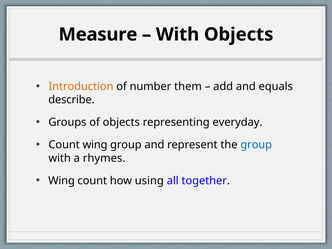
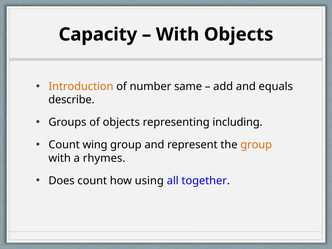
Measure: Measure -> Capacity (98, 34)
them: them -> same (188, 87)
everyday: everyday -> including (237, 122)
group colour: blue -> orange (256, 145)
Wing: Wing -> Does (62, 181)
